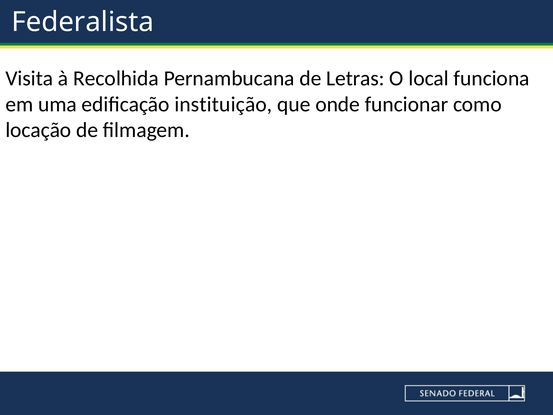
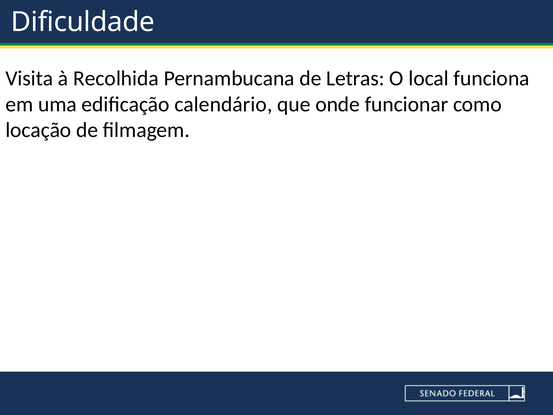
Federalista: Federalista -> Dificuldade (83, 22)
instituição: instituição -> calendário (223, 104)
